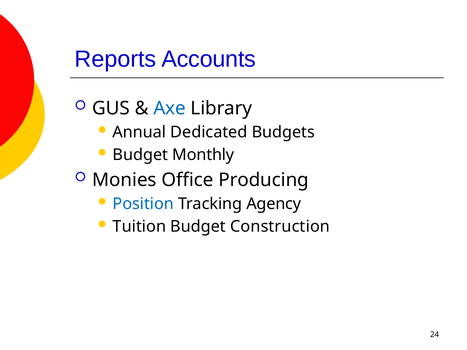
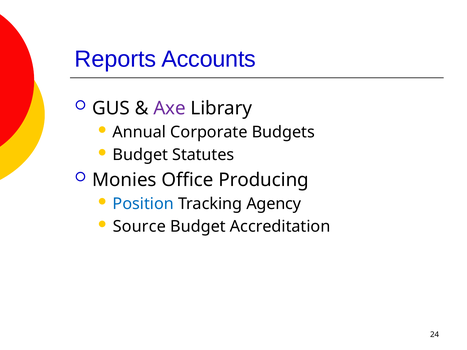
Axe colour: blue -> purple (170, 108)
Dedicated: Dedicated -> Corporate (209, 132)
Monthly: Monthly -> Statutes (203, 155)
Tuition: Tuition -> Source (139, 227)
Construction: Construction -> Accreditation (280, 227)
